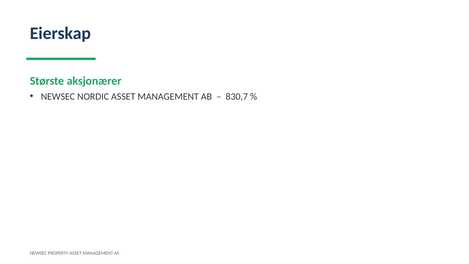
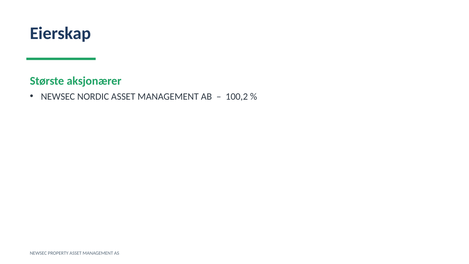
830,7: 830,7 -> 100,2 (237, 96)
